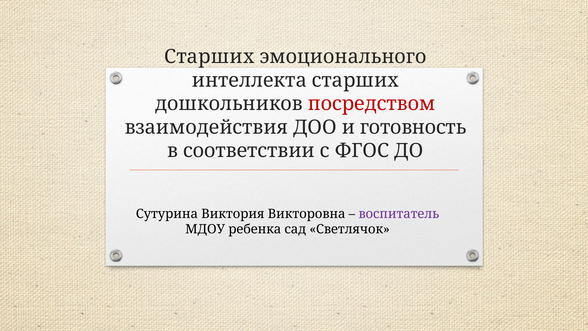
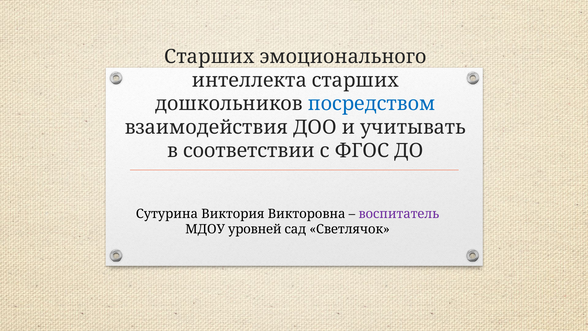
посредством colour: red -> blue (372, 104)
готовность: готовность -> учитывать (413, 127)
ребенка: ребенка -> уровней (255, 229)
